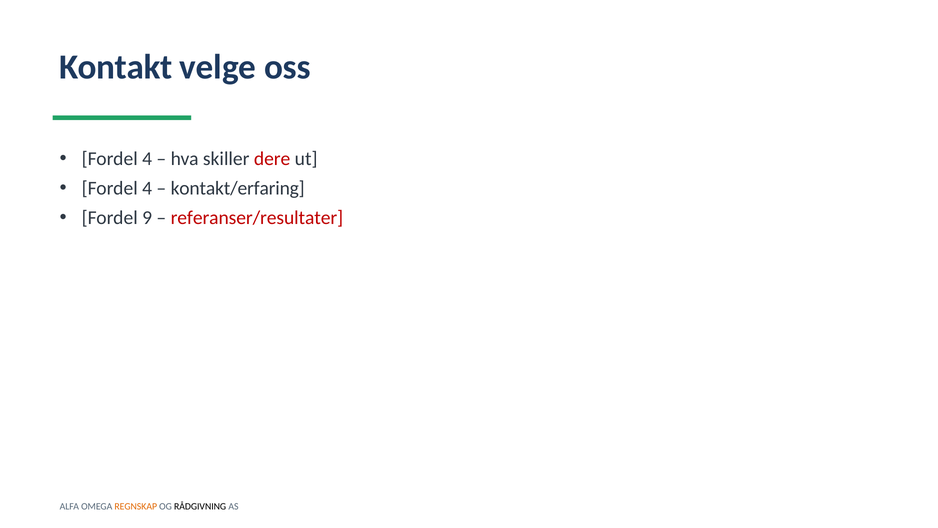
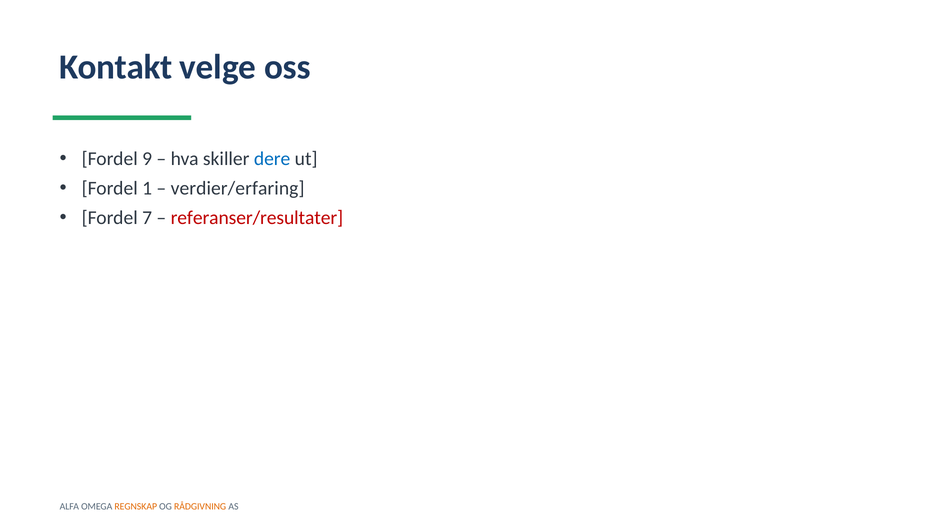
4: 4 -> 9 (147, 159)
dere colour: red -> blue (272, 159)
4: 4 -> 1 (147, 188)
kontakt/erfaring: kontakt/erfaring -> verdier/erfaring (238, 188)
9: 9 -> 7 (147, 218)
RÅDGIVNING colour: black -> orange (200, 506)
